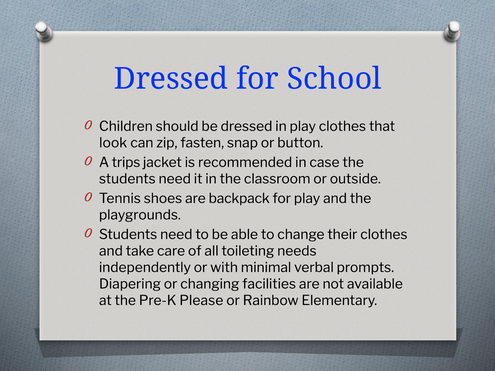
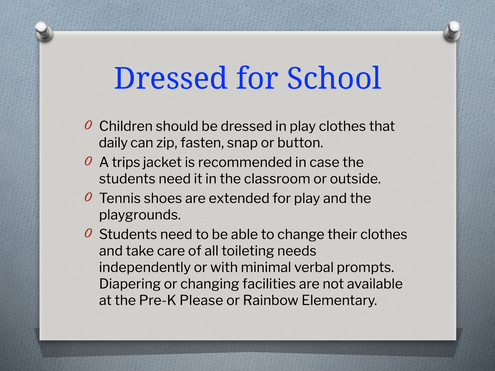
look: look -> daily (113, 143)
backpack: backpack -> extended (239, 199)
